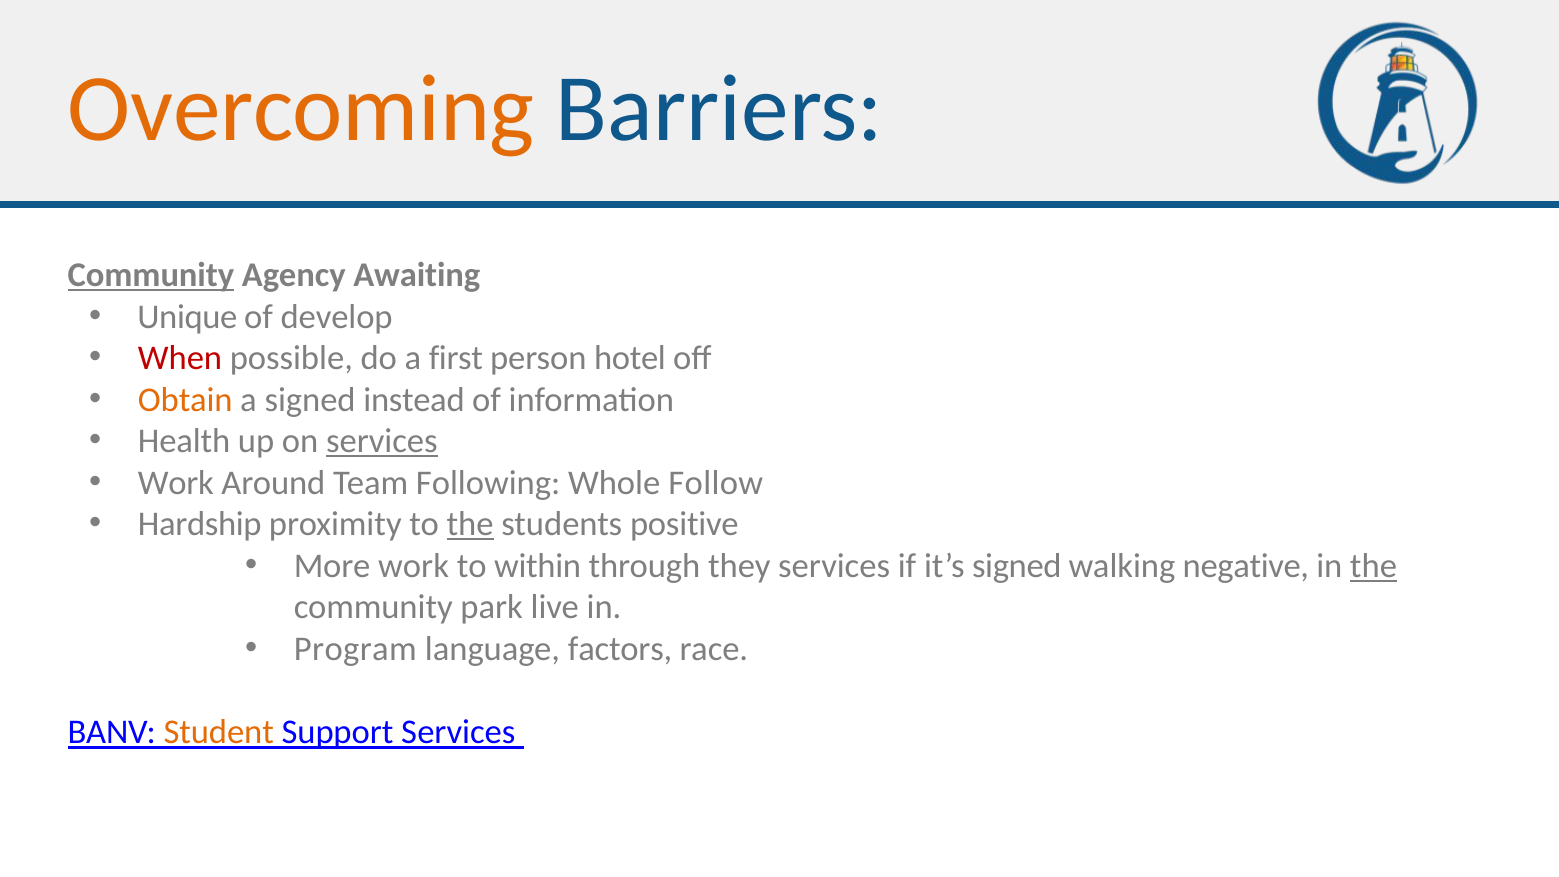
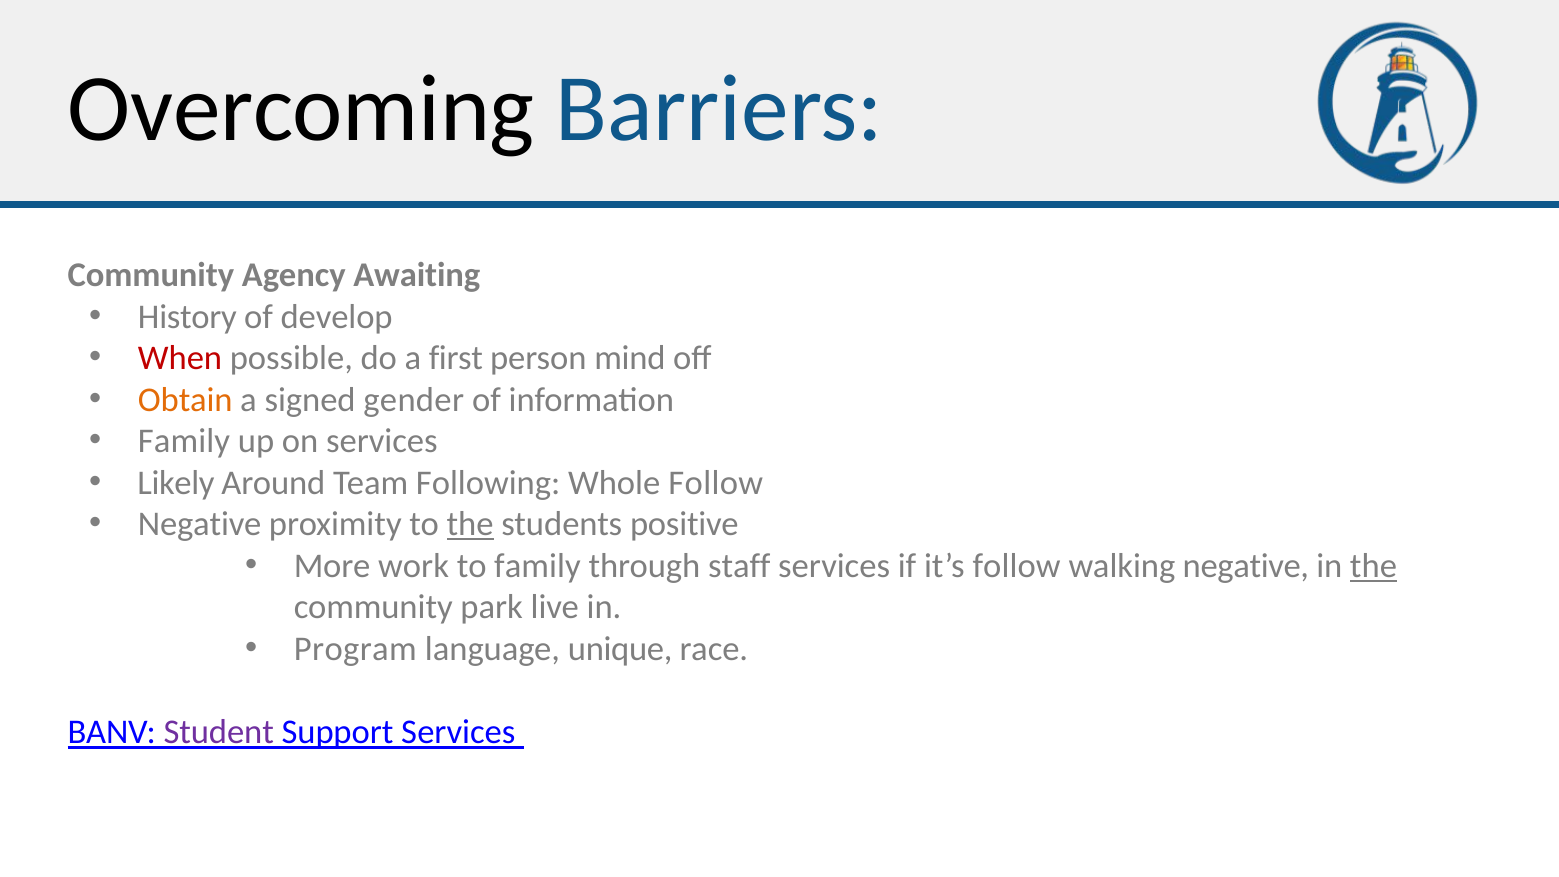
Overcoming colour: orange -> black (301, 109)
Community underline: present -> none (151, 275)
Unique: Unique -> History (187, 317)
hotel: hotel -> mind (630, 358)
instead: instead -> gender (414, 400)
Health: Health -> Family (184, 441)
services underline: present -> none (382, 441)
Work: Work -> Likely (176, 483)
Hardship: Hardship -> Negative (200, 524)
to within: within -> family (537, 566)
they: they -> staff (739, 566)
it’s signed: signed -> follow (1017, 566)
factors: factors -> unique (620, 649)
Student colour: orange -> purple (219, 732)
